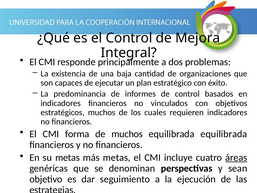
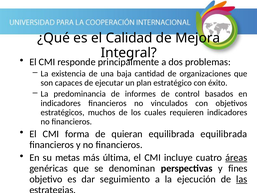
el Control: Control -> Calidad (129, 38)
de muchos: muchos -> quieran (127, 134)
más metas: metas -> última (117, 157)
sean: sean -> fines (238, 168)
las underline: none -> present (242, 179)
